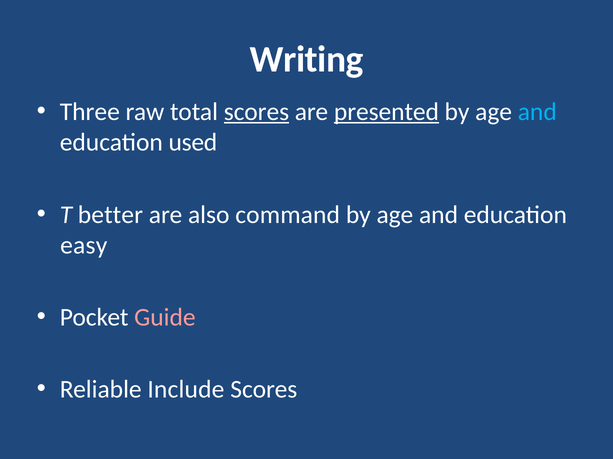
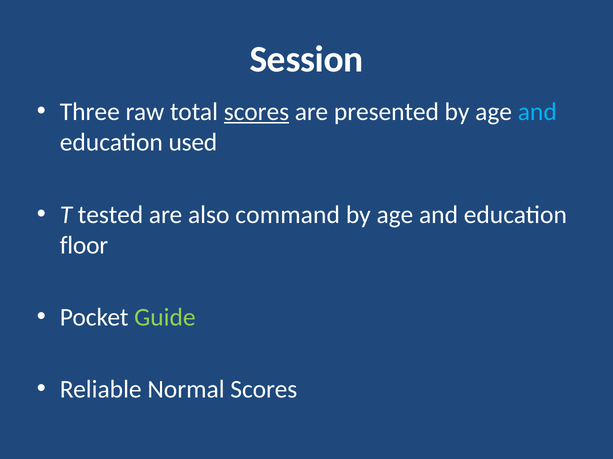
Writing: Writing -> Session (307, 59)
presented underline: present -> none (386, 112)
better: better -> tested (111, 215)
easy: easy -> floor (84, 246)
Guide colour: pink -> light green (165, 318)
Include: Include -> Normal (186, 390)
